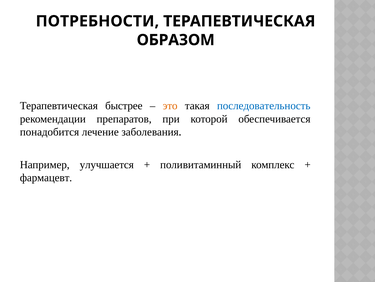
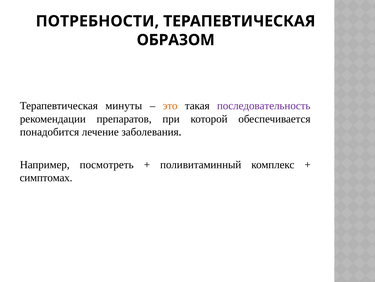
быстрее: быстрее -> минуты (124, 105)
последовательность colour: blue -> purple (264, 105)
улучшается: улучшается -> посмотреть (107, 164)
фармацевт: фармацевт -> симптомах (46, 177)
